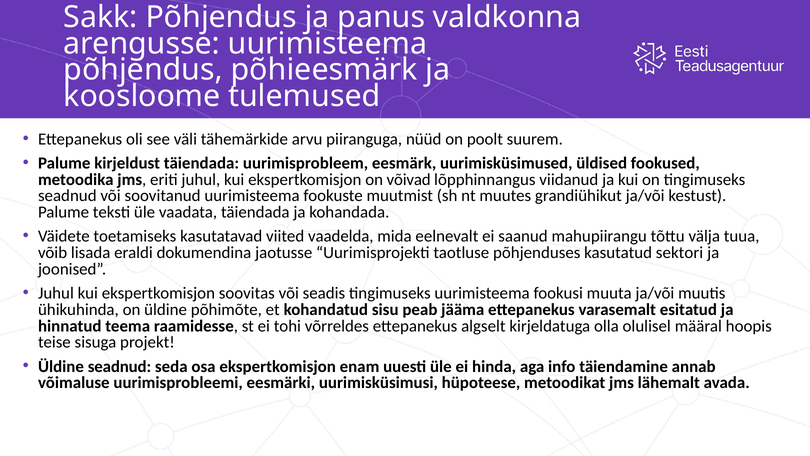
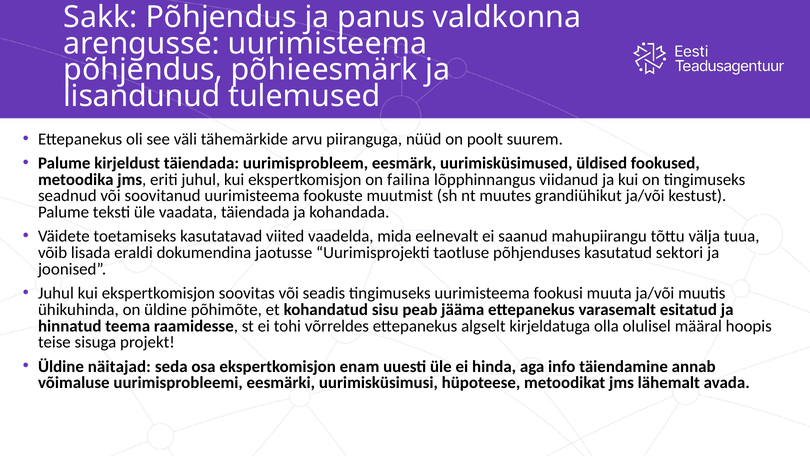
koosloome: koosloome -> lisandunud (142, 96)
võivad: võivad -> failina (408, 179)
Üldine seadnud: seadnud -> näitajad (119, 366)
